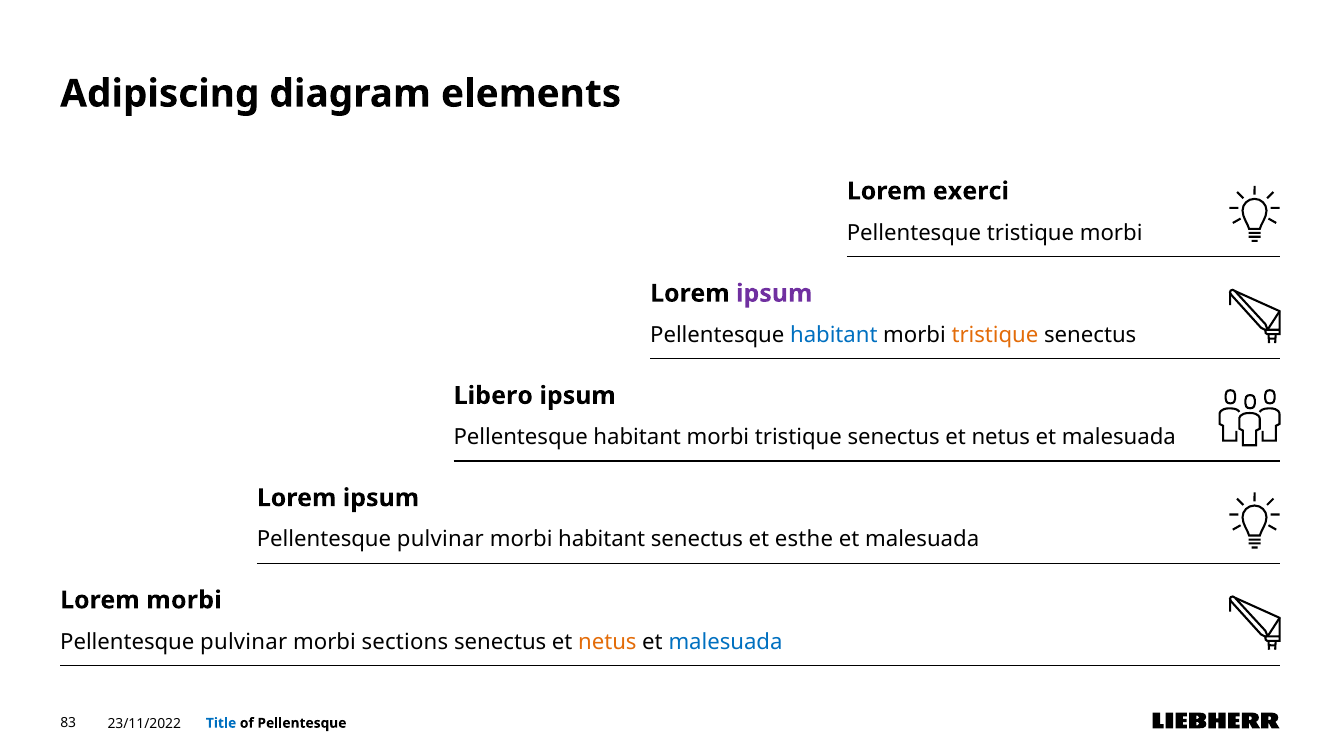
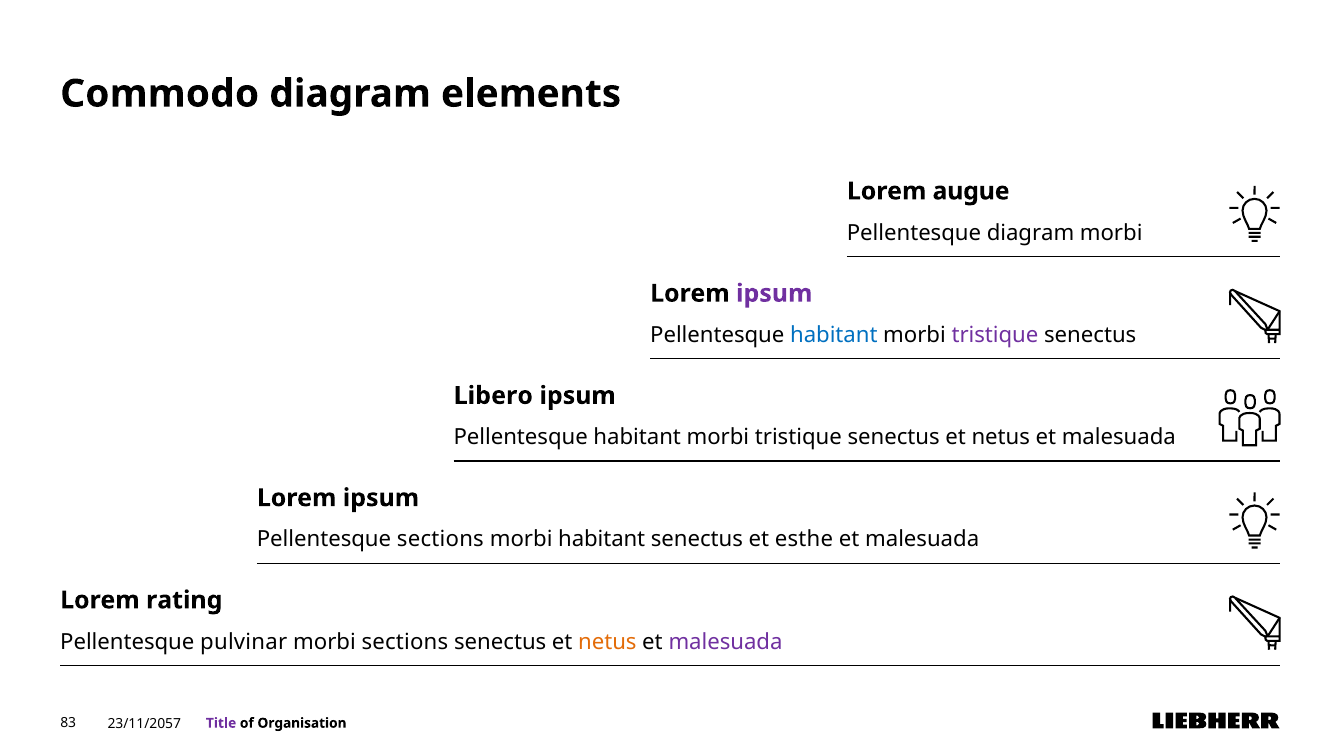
Adipiscing: Adipiscing -> Commodo (160, 94)
exerci: exerci -> augue (971, 191)
Pellentesque tristique: tristique -> diagram (1031, 233)
tristique colour: orange -> purple (995, 335)
pulvinar: pulvinar -> sections (440, 540)
Lorem morbi: morbi -> rating (184, 600)
malesuada colour: blue -> purple (726, 642)
23/11/2022: 23/11/2022 -> 23/11/2057 (144, 724)
Title colour: blue -> purple (221, 723)
of Pellentesque: Pellentesque -> Organisation (302, 723)
